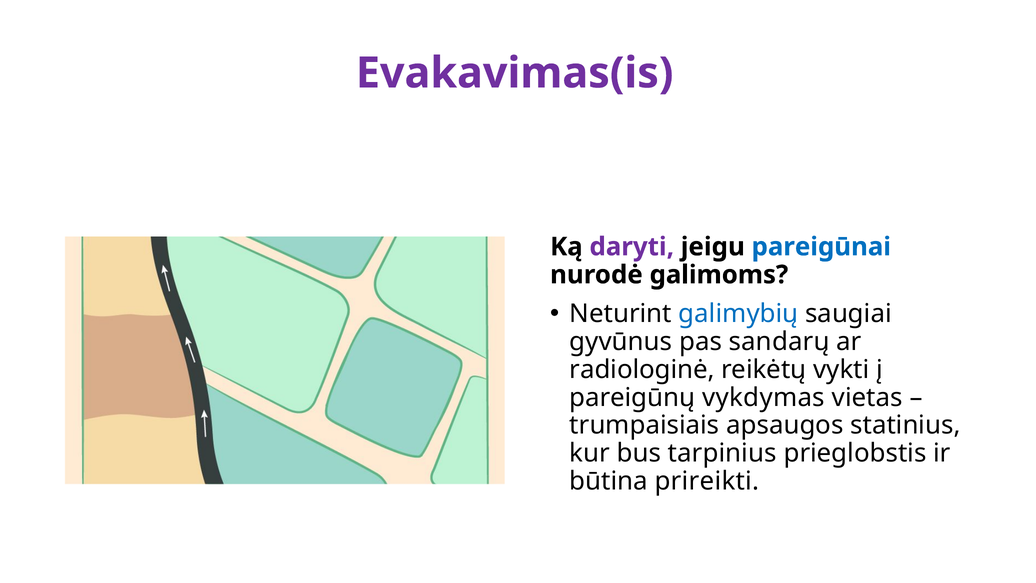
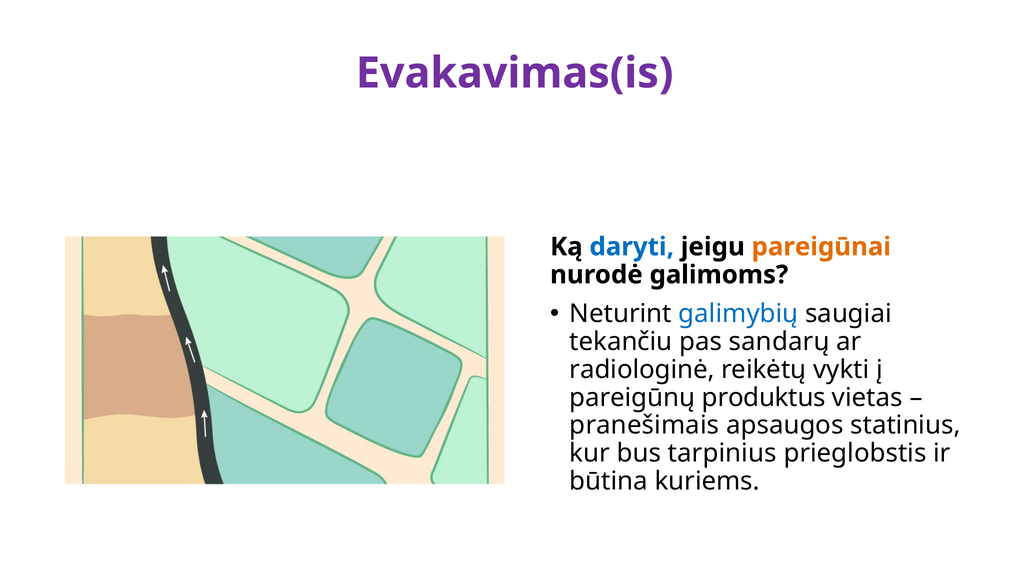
daryti colour: purple -> blue (632, 247)
pareigūnai colour: blue -> orange (821, 247)
gyvūnus: gyvūnus -> tekančiu (621, 341)
vykdymas: vykdymas -> produktus (764, 397)
trumpaisiais: trumpaisiais -> pranešimais (644, 425)
prireikti: prireikti -> kuriems (707, 481)
